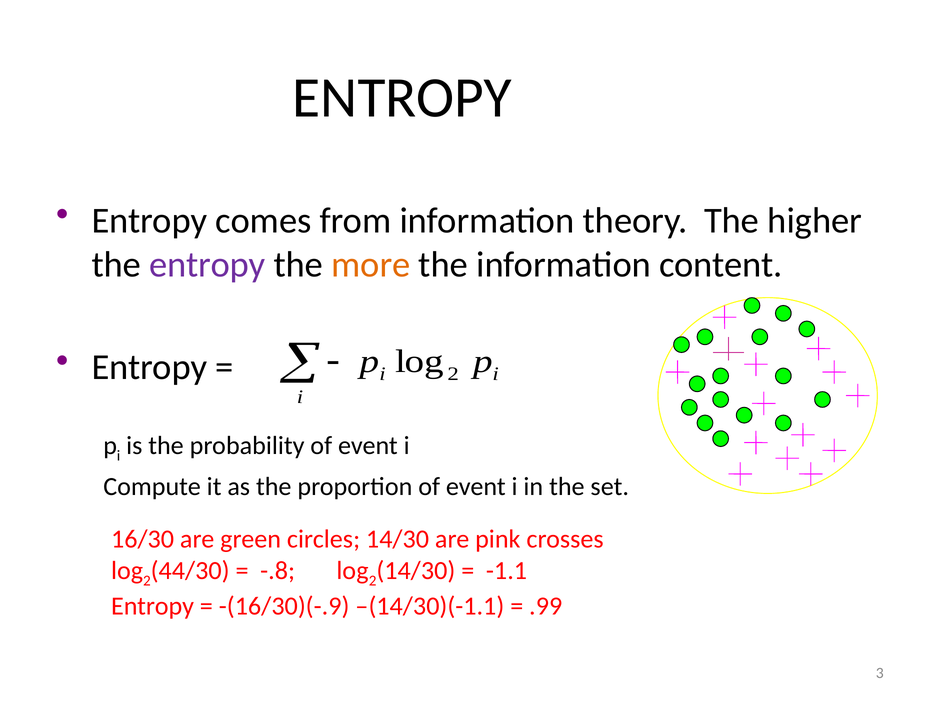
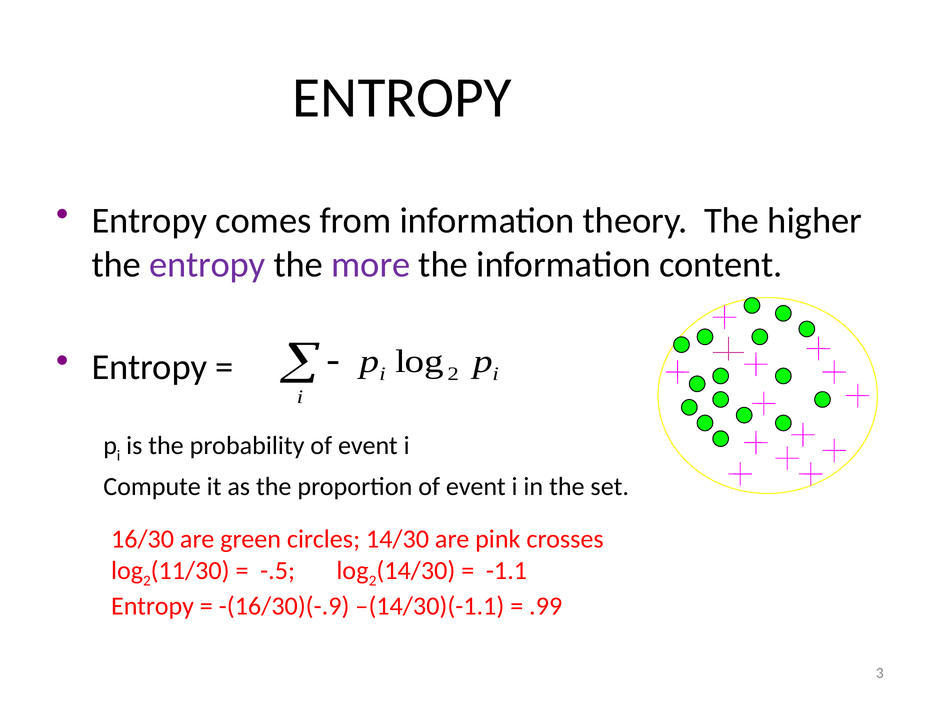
more colour: orange -> purple (371, 265)
44/30: 44/30 -> 11/30 (190, 570)
-.8: -.8 -> -.5 (278, 570)
